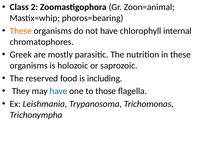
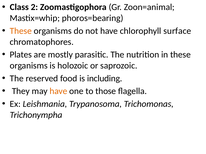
internal: internal -> surface (177, 31)
Greek: Greek -> Plates (21, 55)
have colour: blue -> orange (58, 91)
